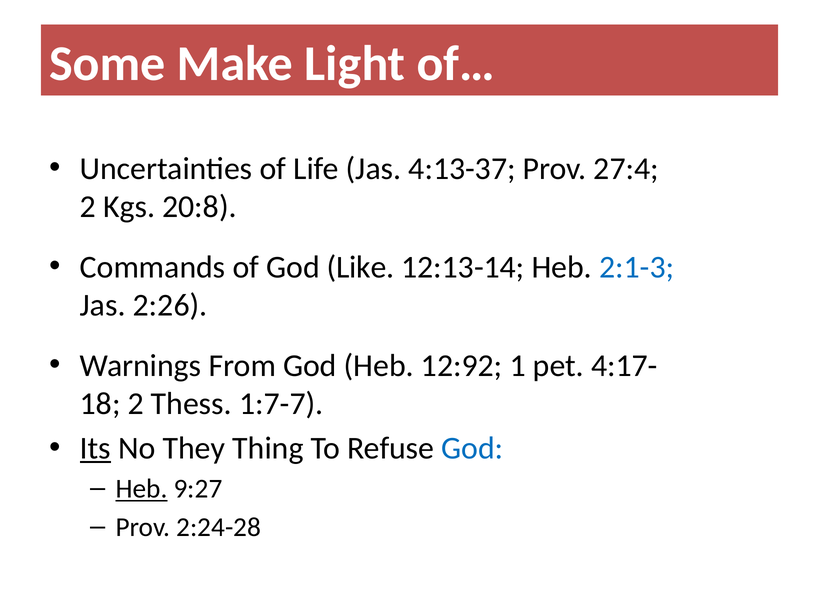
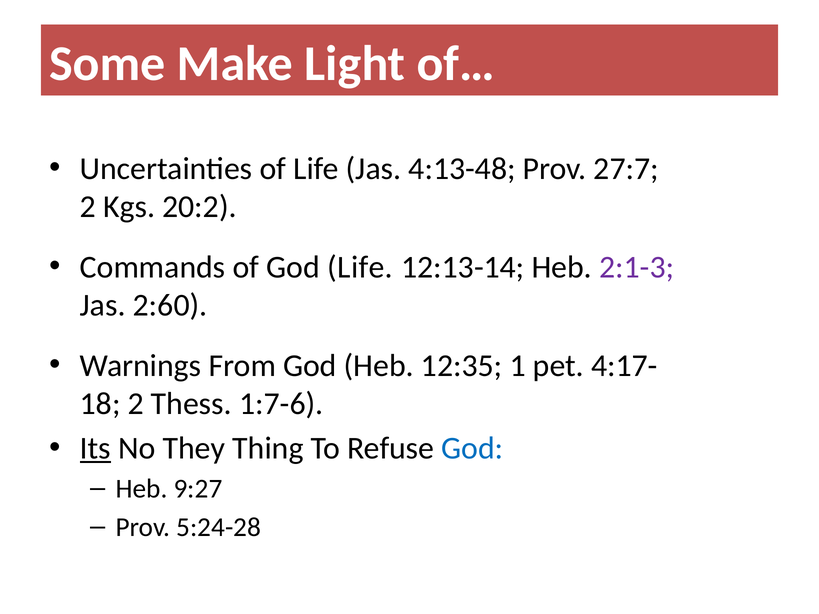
4:13-37: 4:13-37 -> 4:13-48 (462, 169)
27:4: 27:4 -> 27:7 (626, 169)
20:8: 20:8 -> 20:2 (199, 207)
God Like: Like -> Life (360, 267)
2:1-3 colour: blue -> purple (637, 267)
2:26: 2:26 -> 2:60 (170, 305)
12:92: 12:92 -> 12:35 (462, 366)
1:7-7: 1:7-7 -> 1:7-6 (281, 404)
Heb underline: present -> none (142, 489)
2:24-28: 2:24-28 -> 5:24-28 (219, 527)
